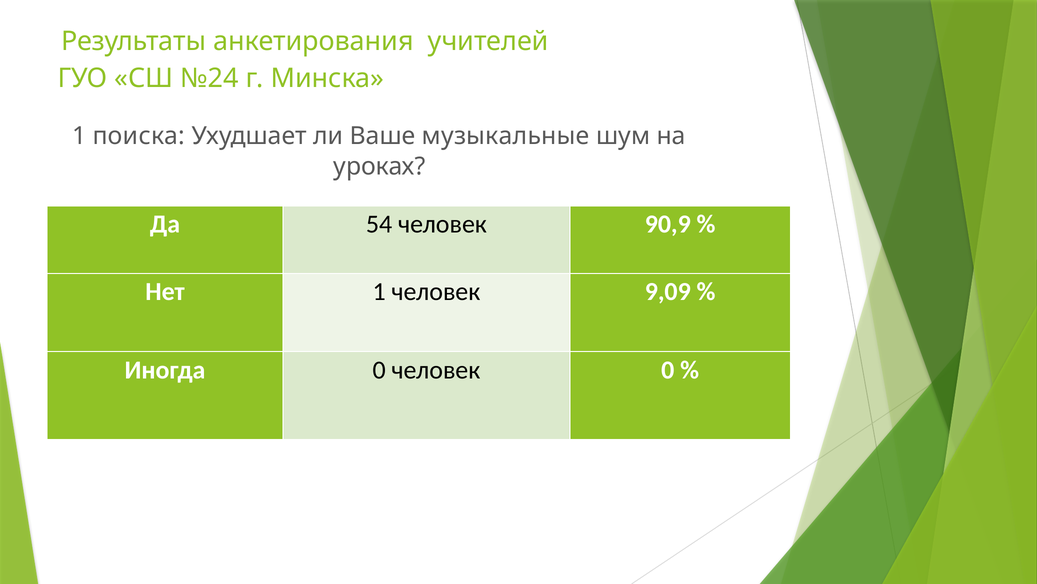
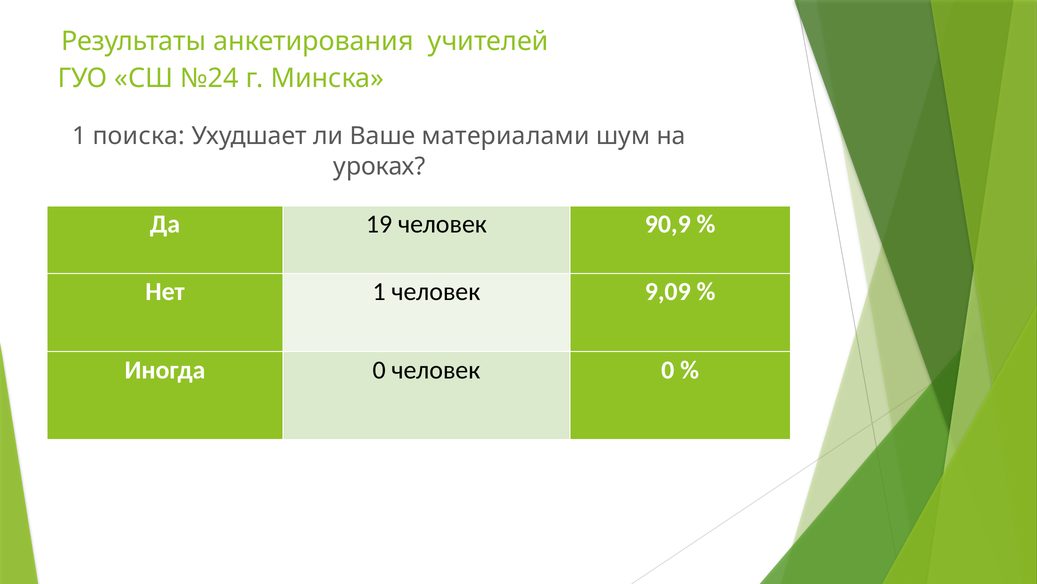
музыкальные: музыкальные -> материалами (506, 136)
54: 54 -> 19 (379, 224)
